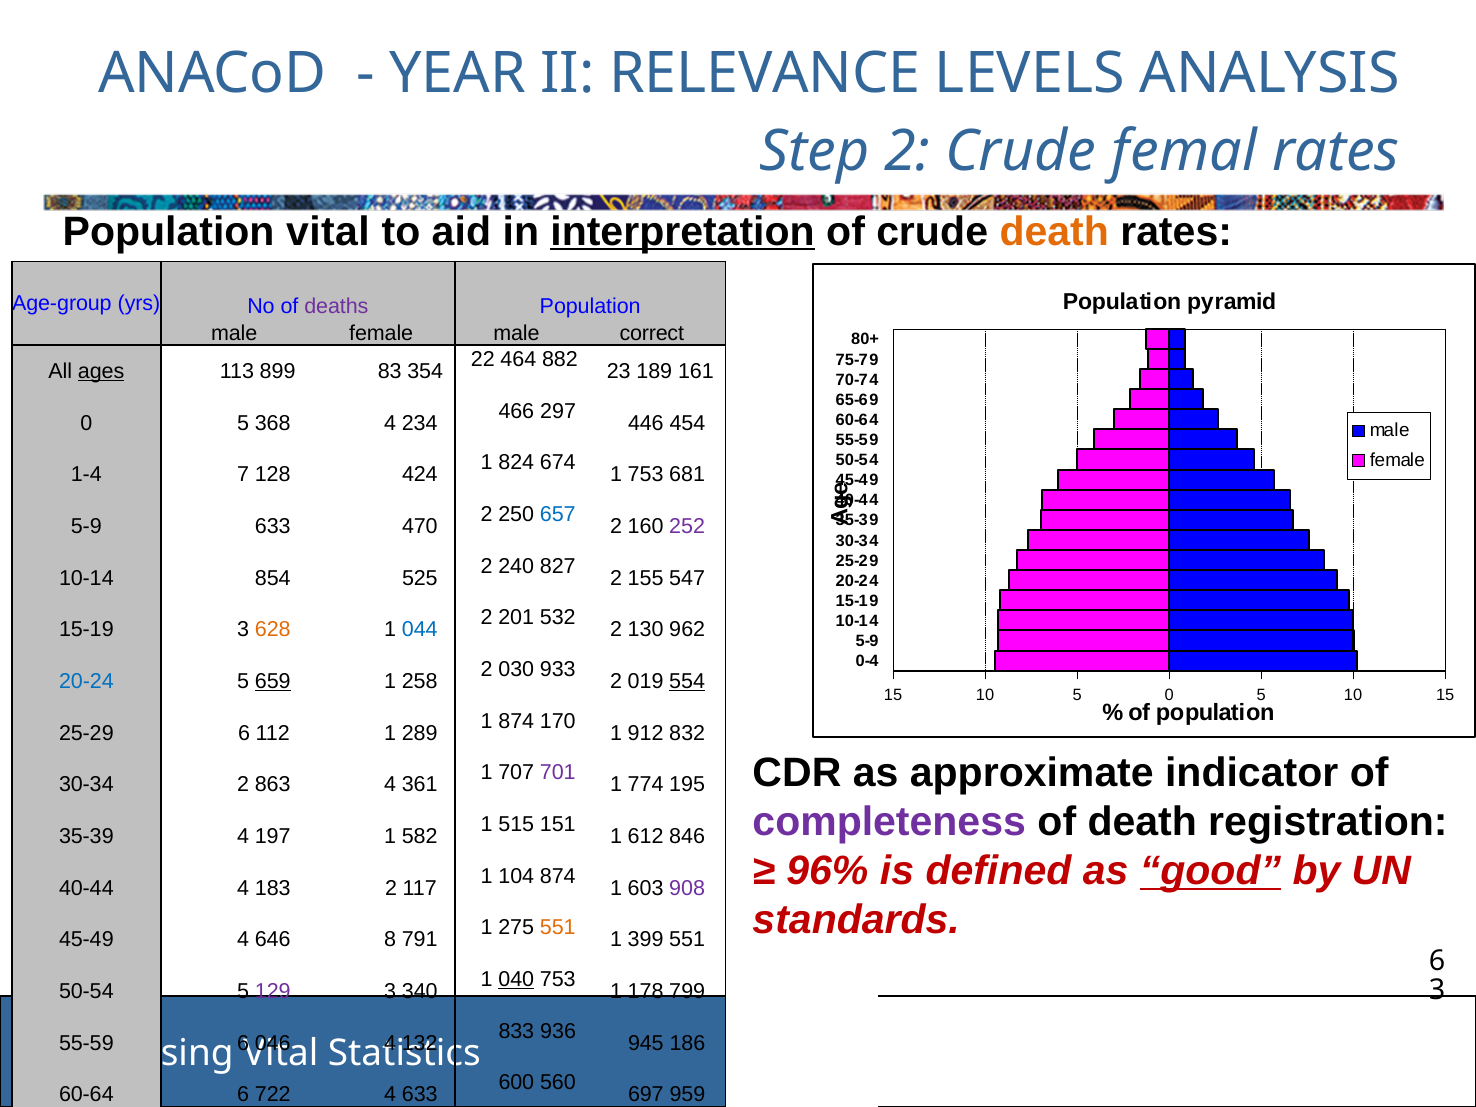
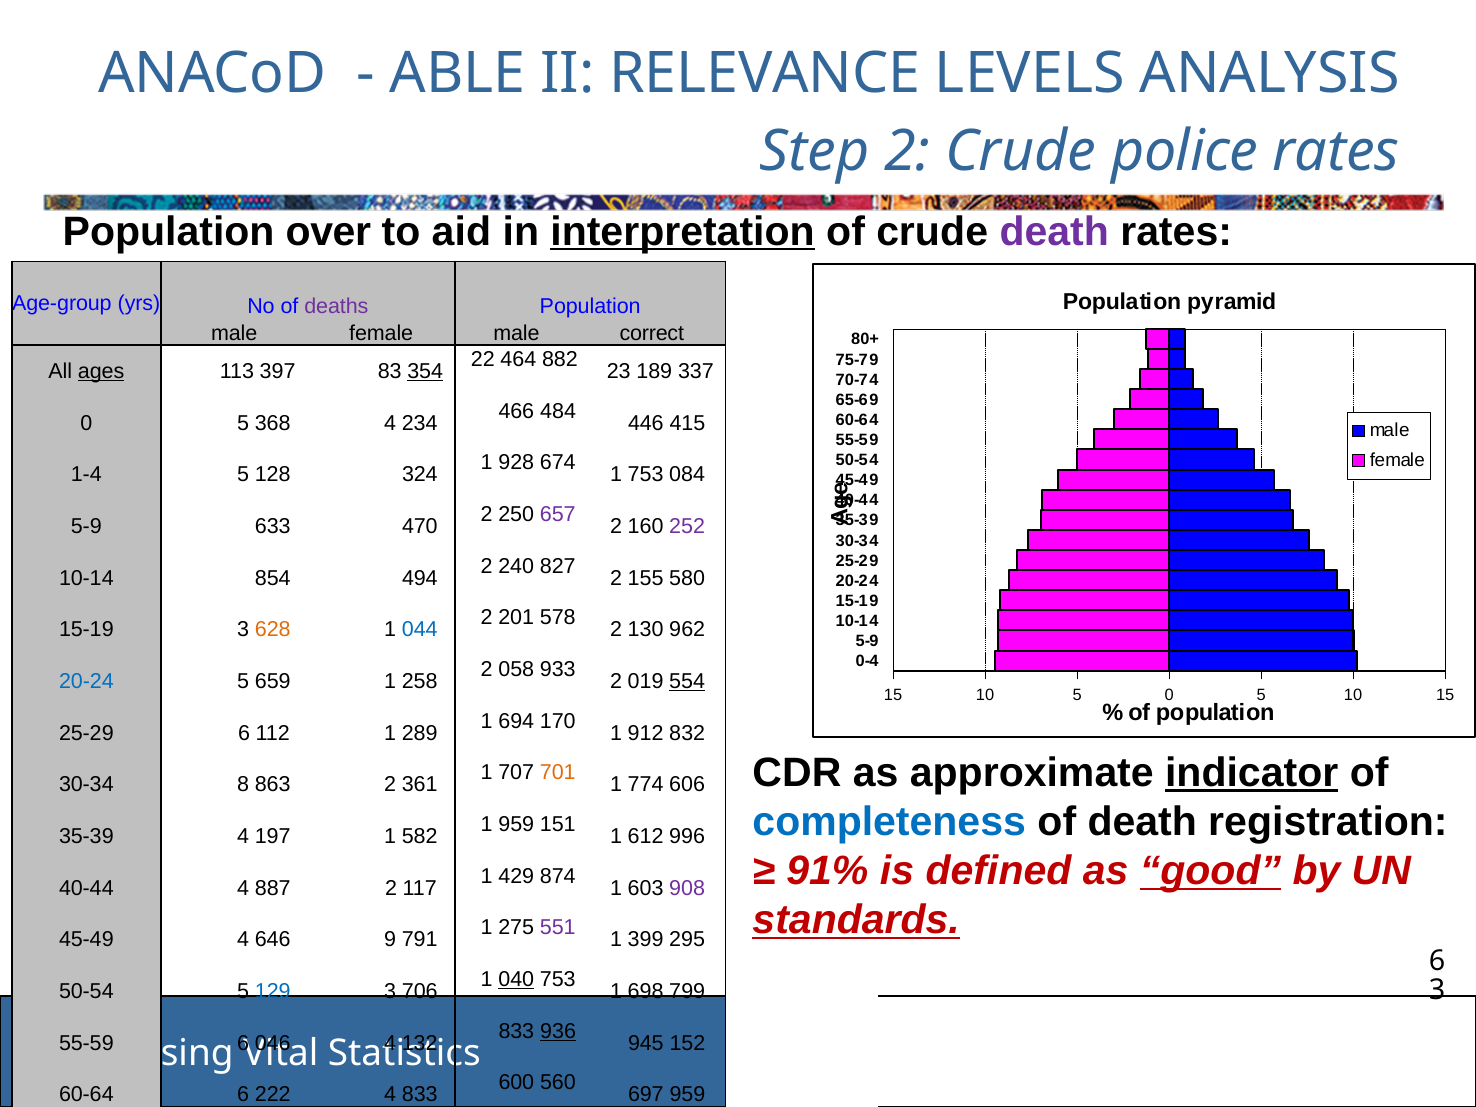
YEAR: YEAR -> ABLE (458, 74)
femal: femal -> police (1185, 152)
Population vital: vital -> over (328, 232)
death colour: orange -> purple (1054, 232)
899: 899 -> 397 (278, 371)
354 underline: none -> present (425, 371)
161: 161 -> 337 (696, 371)
297: 297 -> 484 (558, 411)
454: 454 -> 415 (687, 423)
824: 824 -> 928 (516, 463)
1-4 7: 7 -> 5 (243, 475)
424: 424 -> 324 (420, 475)
681: 681 -> 084 (687, 475)
657 colour: blue -> purple (558, 515)
854 525: 525 -> 494 (420, 578)
547: 547 -> 580 (687, 578)
532: 532 -> 578 (558, 618)
030: 030 -> 058 (516, 669)
659 underline: present -> none (273, 681)
1 874: 874 -> 694 (516, 721)
indicator underline: none -> present (1252, 773)
701 colour: purple -> orange (558, 773)
30-34 2: 2 -> 8 (243, 785)
863 4: 4 -> 2 (390, 785)
195: 195 -> 606 (687, 785)
completeness colour: purple -> blue (889, 822)
1 515: 515 -> 959 (516, 824)
846: 846 -> 996 (687, 836)
96%: 96% -> 91% (827, 871)
104: 104 -> 429 (516, 876)
183: 183 -> 887 (273, 888)
standards underline: none -> present (856, 920)
551 colour: orange -> purple (558, 928)
646 8: 8 -> 9 (390, 940)
399 551: 551 -> 295 (687, 940)
129 colour: purple -> blue (273, 991)
340: 340 -> 706 (420, 991)
178: 178 -> 698 (646, 991)
936 underline: none -> present (558, 1031)
186: 186 -> 152 (687, 1043)
722: 722 -> 222 (273, 1095)
4 633: 633 -> 833 (420, 1095)
